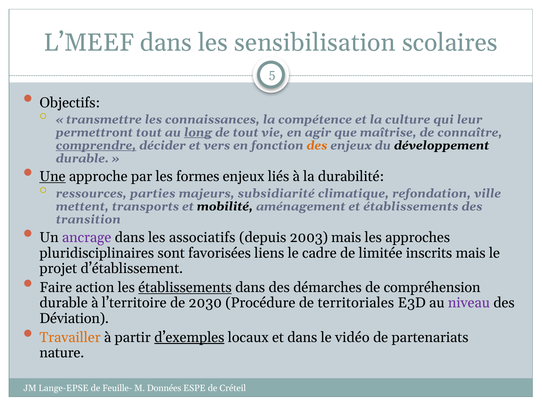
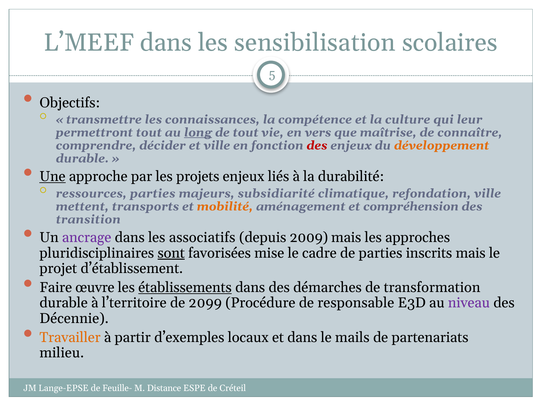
agir: agir -> vers (318, 133)
comprendre underline: present -> none (96, 146)
et vers: vers -> ville (217, 146)
des colour: orange -> red (317, 146)
développement colour: black -> orange (442, 146)
formes: formes -> projets (198, 177)
mobilité colour: black -> orange (225, 207)
et établissements: établissements -> compréhension (411, 207)
2003: 2003 -> 2009 (309, 238)
sont underline: none -> present (171, 253)
liens: liens -> mise (269, 253)
de limitée: limitée -> parties (381, 253)
action: action -> œuvre (95, 288)
compréhension: compréhension -> transformation (432, 288)
2030: 2030 -> 2099 (205, 303)
territoriales: territoriales -> responsable (356, 303)
Déviation: Déviation -> Décennie (74, 319)
d’exemples underline: present -> none (189, 338)
vidéo: vidéo -> mails (352, 338)
nature: nature -> milieu (62, 353)
Données: Données -> Distance (164, 389)
